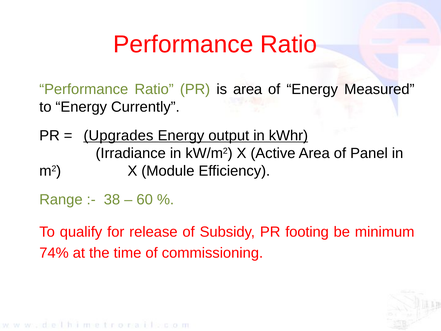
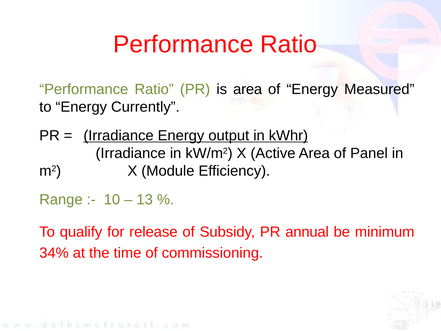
Upgrades: Upgrades -> Irradiance (119, 136)
38: 38 -> 10 (112, 199)
60: 60 -> 13 (145, 199)
footing: footing -> annual (307, 232)
74%: 74% -> 34% (54, 253)
